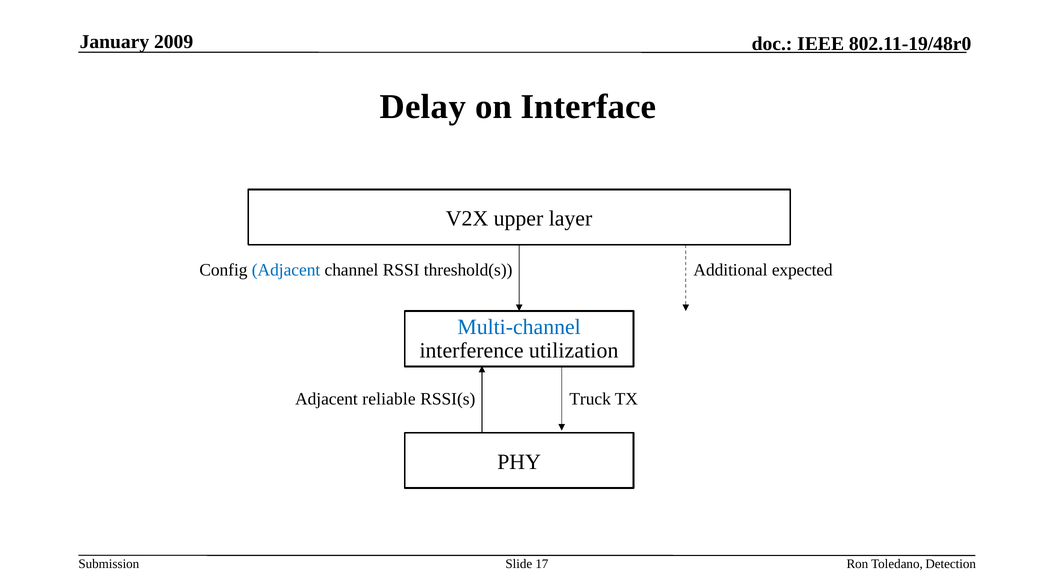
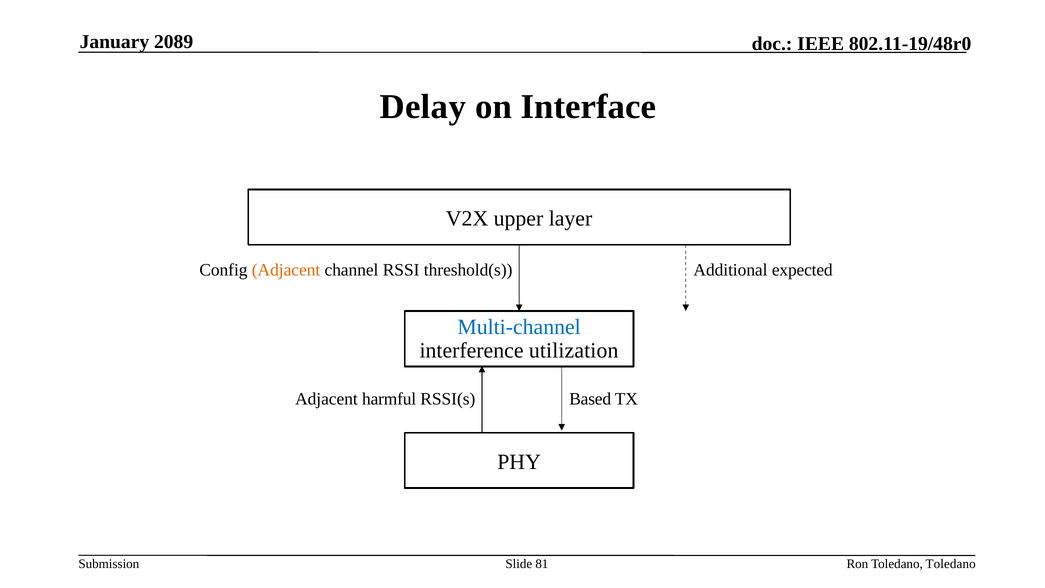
2009: 2009 -> 2089 (174, 42)
Adjacent colour: blue -> orange (286, 270)
reliable: reliable -> harmful (389, 399)
Truck: Truck -> Based (590, 399)
17: 17 -> 81 (542, 564)
Toledano Detection: Detection -> Toledano (951, 564)
